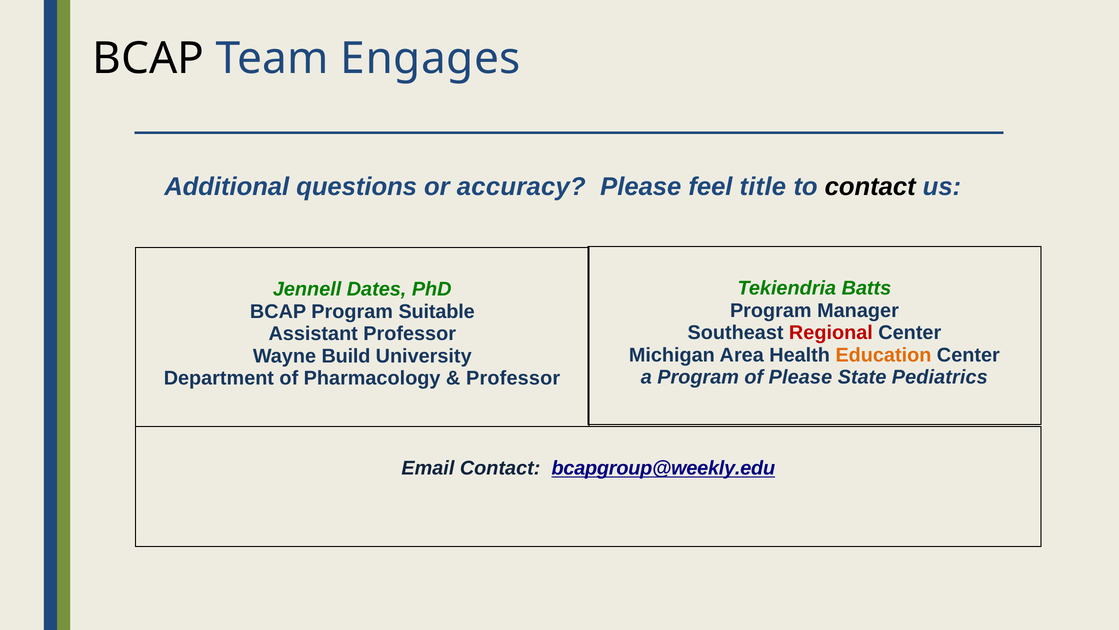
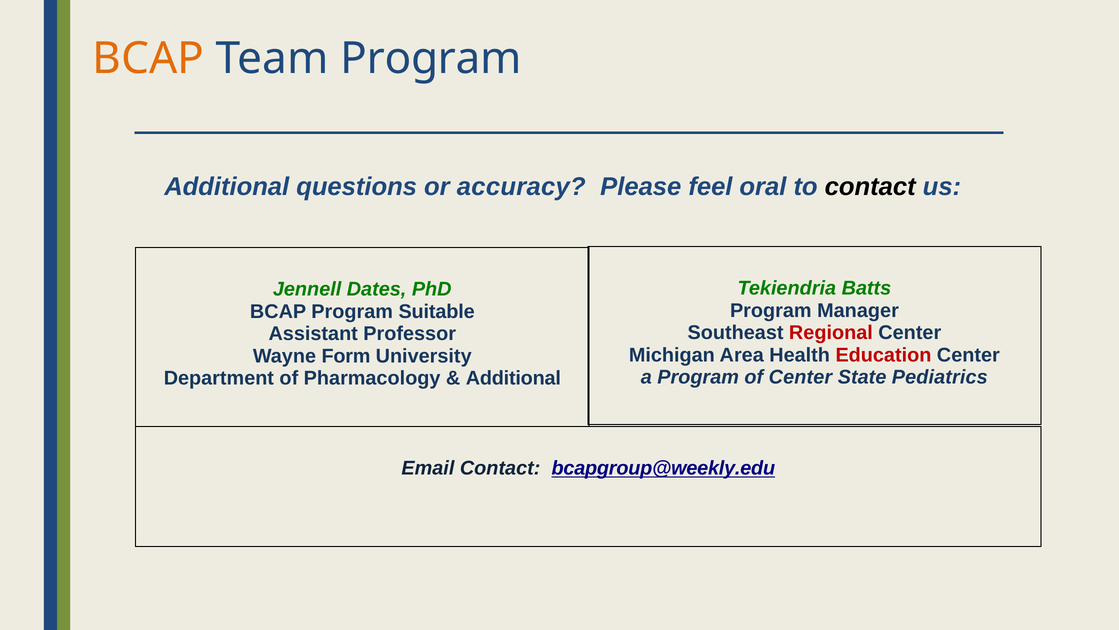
BCAP colour: black -> orange (148, 59)
Team Engages: Engages -> Program (431, 59)
title: title -> oral (763, 187)
Education colour: orange -> red (883, 355)
Build: Build -> Form (346, 356)
of Please: Please -> Center (800, 377)
Professor: Professor -> Additional (513, 378)
